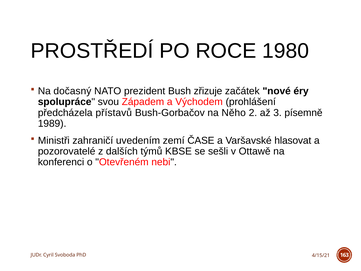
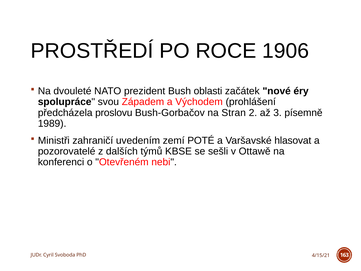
1980: 1980 -> 1906 (286, 51)
dočasný: dočasný -> dvouleté (72, 91)
zřizuje: zřizuje -> oblasti (208, 91)
přístavů: přístavů -> proslovu (114, 113)
Něho: Něho -> Stran (234, 113)
ČASE: ČASE -> POTÉ (201, 140)
